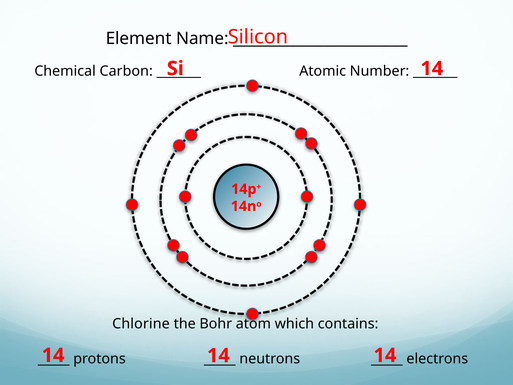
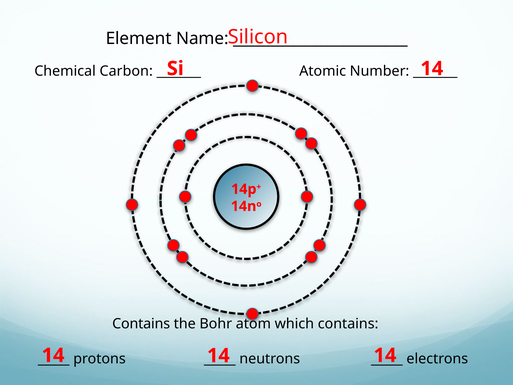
Chlorine: Chlorine -> Contains (141, 324)
